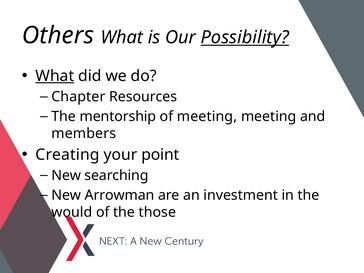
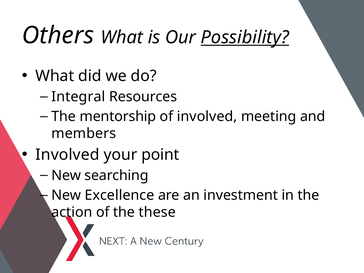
What underline: present -> none (55, 76)
Chapter: Chapter -> Integral (78, 97)
of meeting: meeting -> involved (207, 116)
Creating: Creating -> Involved (67, 155)
Arrowman: Arrowman -> Excellence (119, 195)
would: would -> action (72, 212)
those: those -> these (157, 212)
